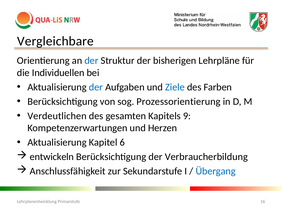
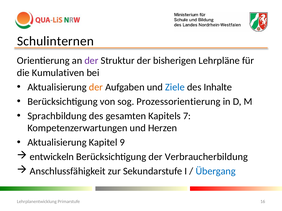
Vergleichbare: Vergleichbare -> Schulinternen (55, 41)
der colour: blue -> purple (91, 61)
Individuellen: Individuellen -> Kumulativen (58, 73)
der colour: blue -> orange (96, 87)
Farben: Farben -> Inhalte (218, 87)
Verdeutlichen: Verdeutlichen -> Sprachbildung (57, 116)
9: 9 -> 7 (187, 116)
6: 6 -> 9 (122, 143)
